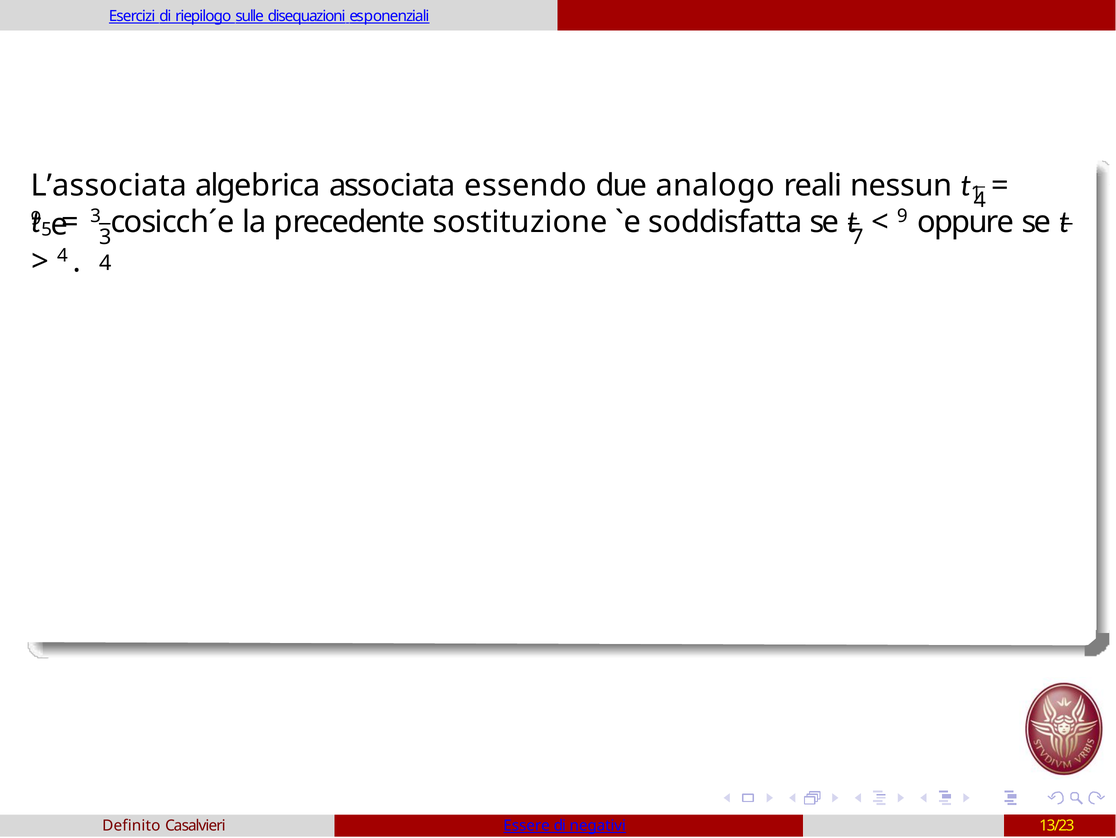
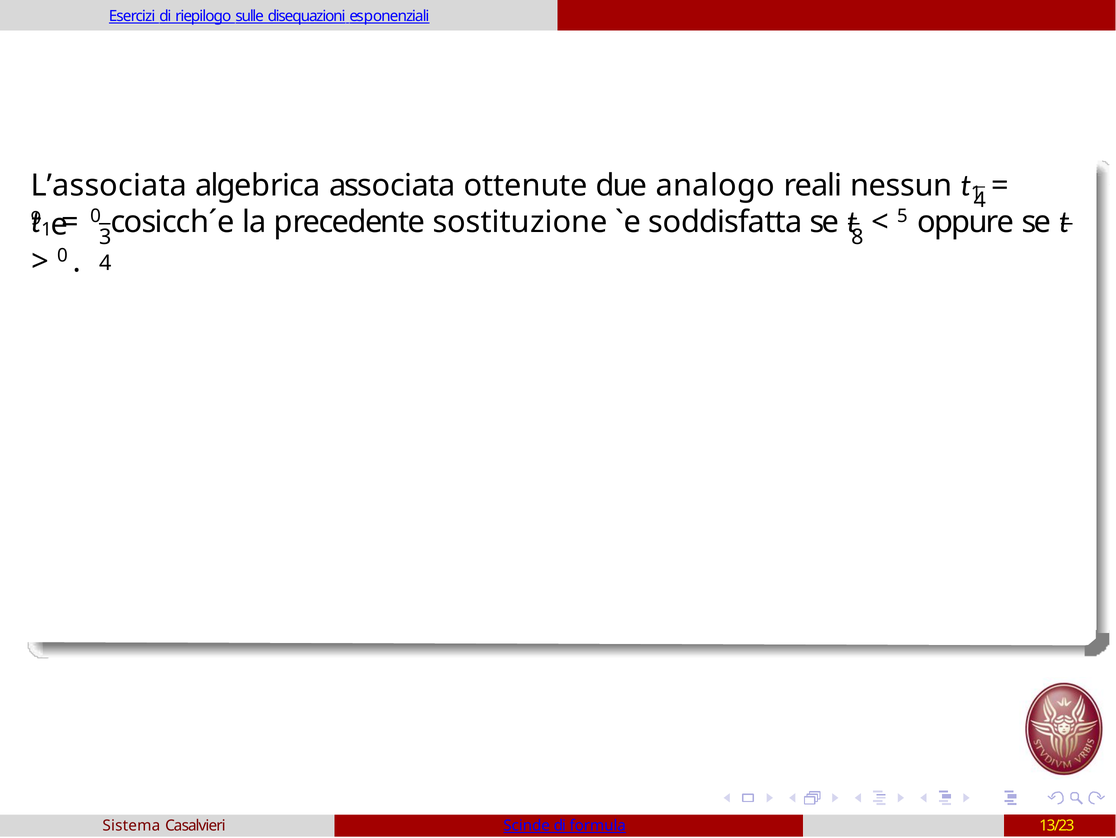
essendo: essendo -> ottenute (526, 185)
5: 5 -> 1 (47, 230)
3: 3 -> 0 (96, 216)
9: 9 -> 5 (902, 216)
7: 7 -> 8 (857, 237)
4: 4 -> 0 (62, 255)
Definito: Definito -> Sistema (131, 825)
Essere: Essere -> Scinde (527, 825)
negativi: negativi -> formula (598, 825)
